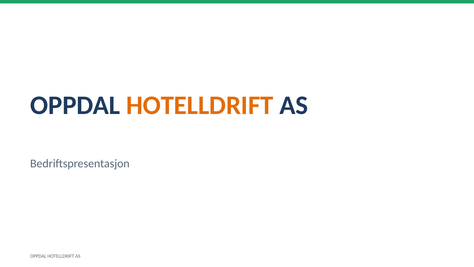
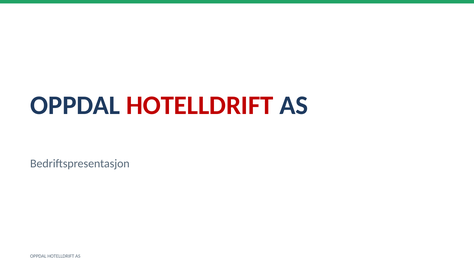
HOTELLDRIFT colour: orange -> red (200, 105)
